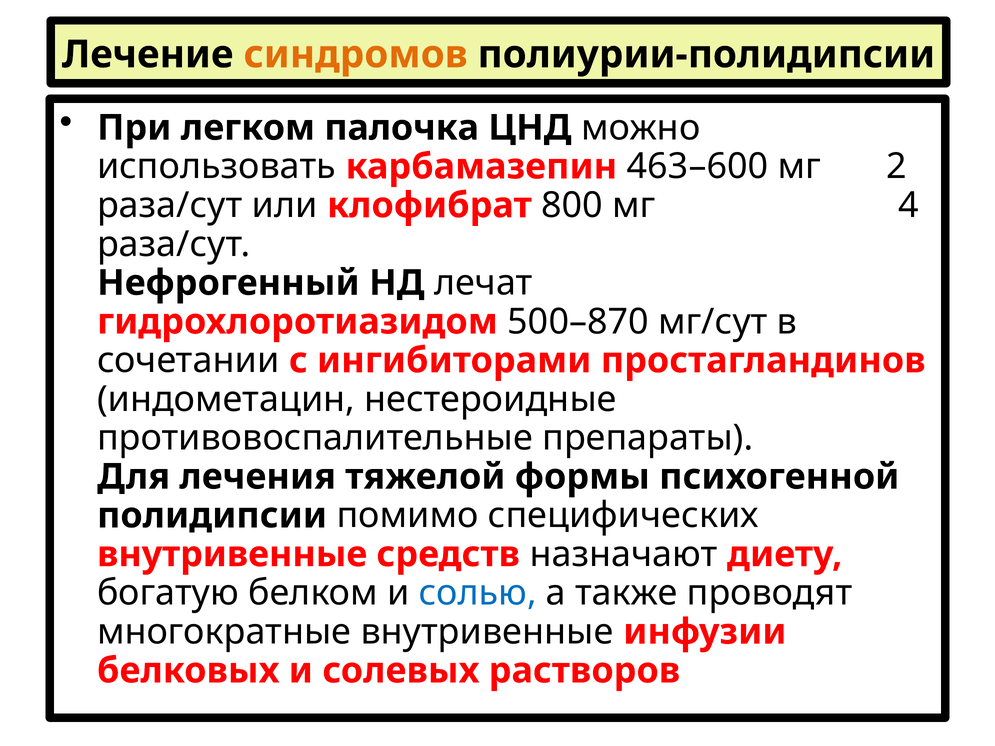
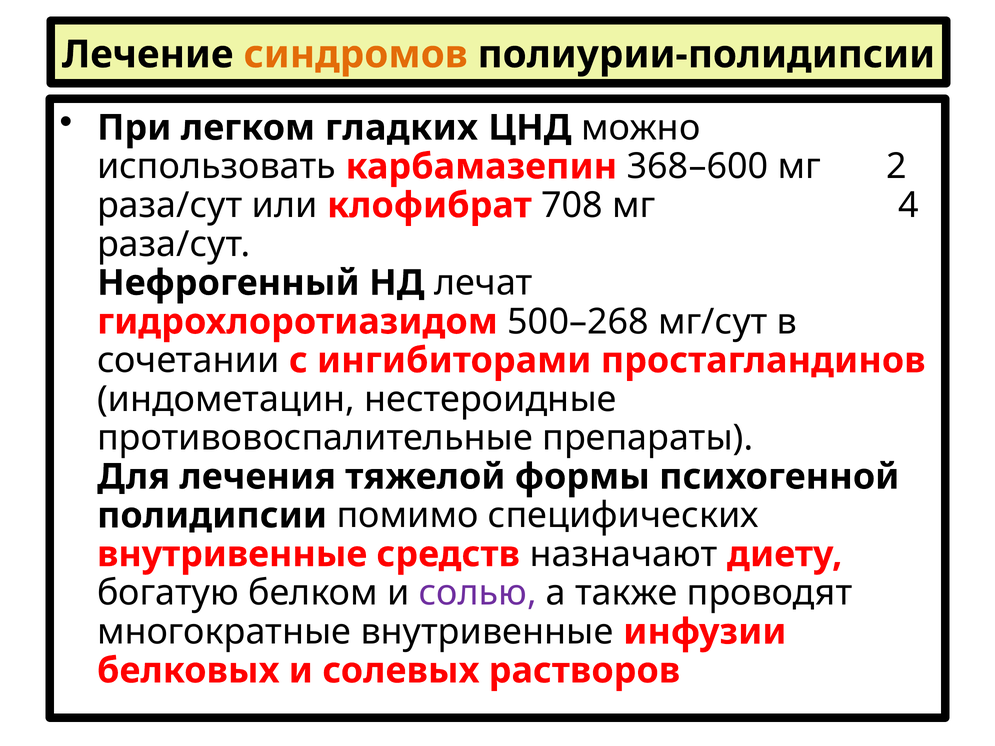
палочка: палочка -> гладких (401, 128)
463–600: 463–600 -> 368–600 (698, 167)
800: 800 -> 708 (572, 205)
500–870: 500–870 -> 500–268 (578, 322)
солью colour: blue -> purple (478, 593)
